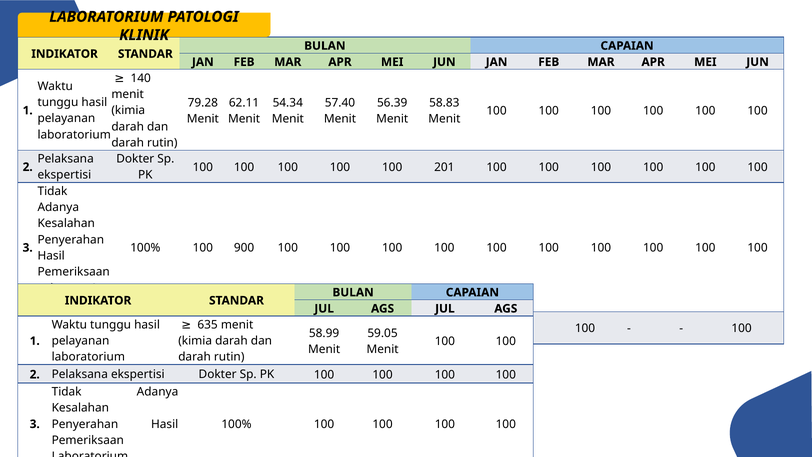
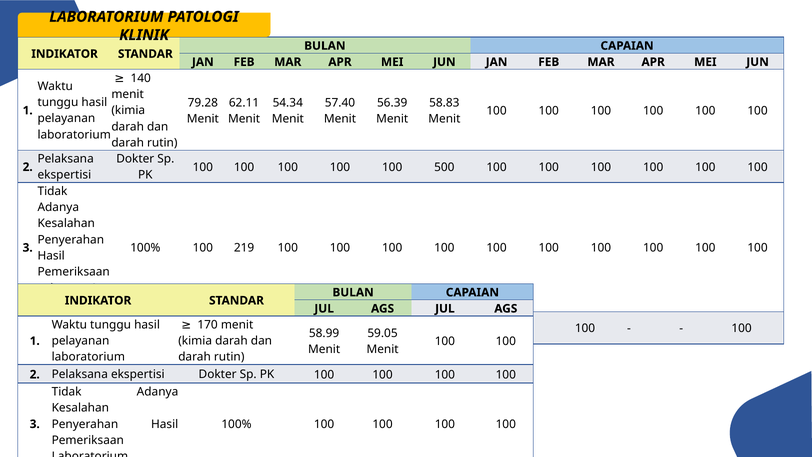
201: 201 -> 500 (444, 167)
900: 900 -> 219 (244, 248)
635: 635 -> 170 (208, 325)
